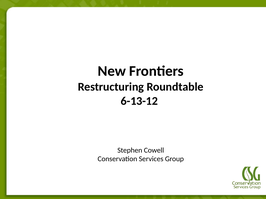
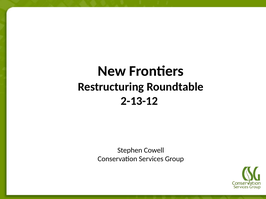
6-13-12: 6-13-12 -> 2-13-12 (139, 101)
